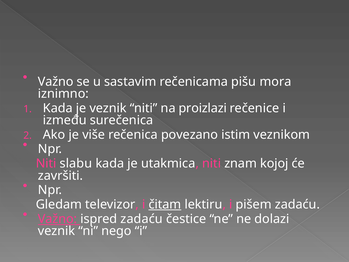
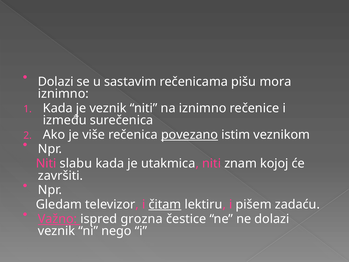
Važno: Važno -> Dolazi (56, 82)
na proizlazi: proizlazi -> iznimno (203, 108)
povezano underline: none -> present (190, 135)
ispred zadaću: zadaću -> grozna (142, 219)
